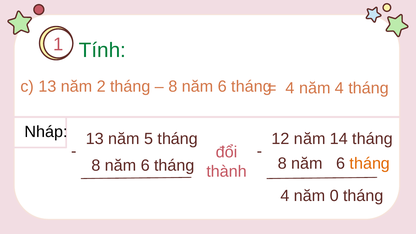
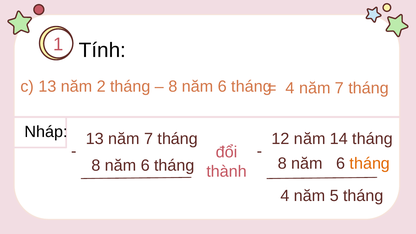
Tính colour: green -> black (102, 50)
4 năm 4: 4 -> 7 (339, 88)
13 năm 5: 5 -> 7 (149, 139)
0: 0 -> 5 (334, 196)
